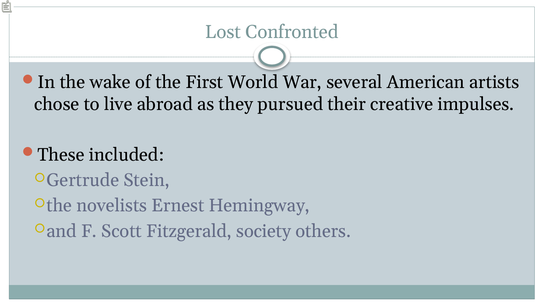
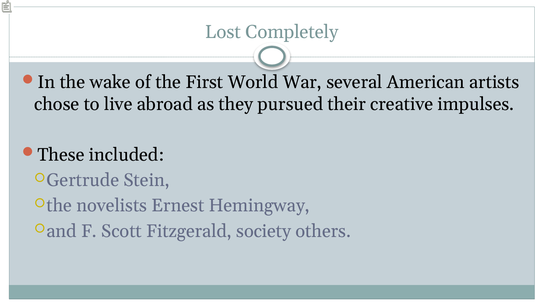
Confronted: Confronted -> Completely (292, 32)
